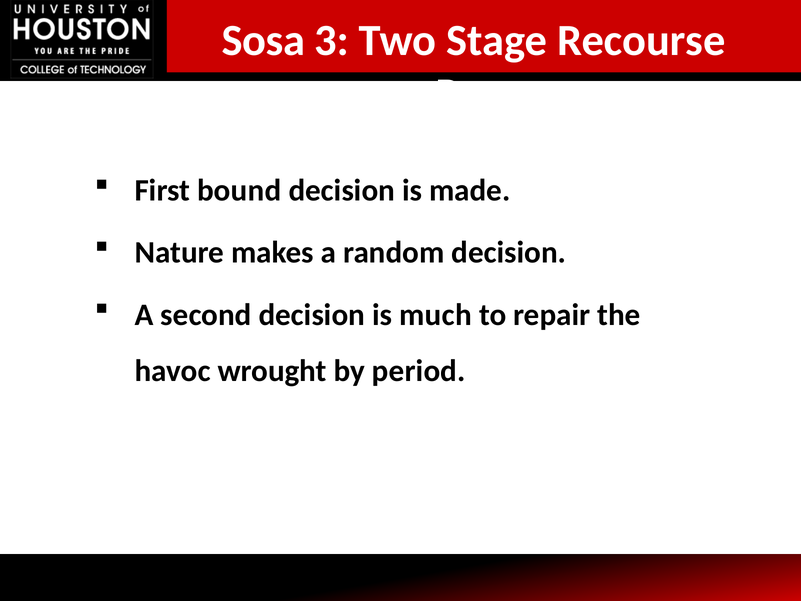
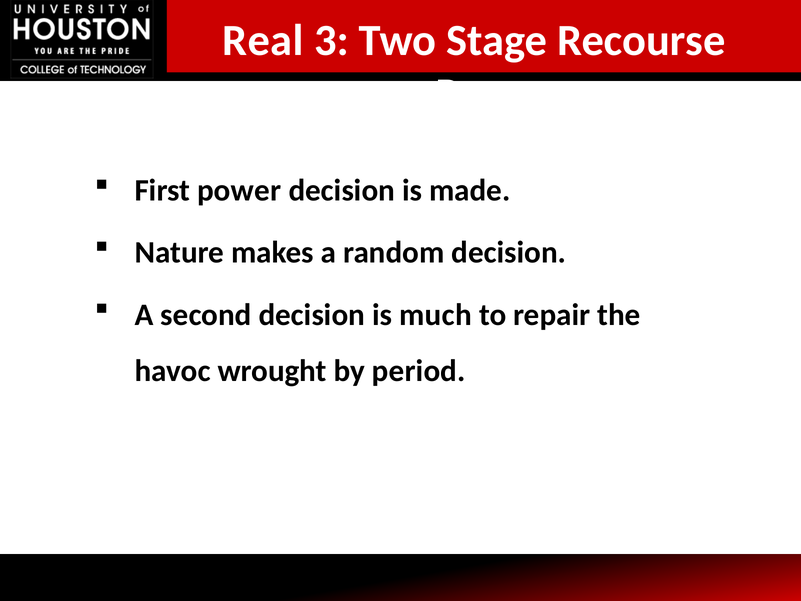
Sosa: Sosa -> Real (263, 40)
bound: bound -> power (239, 190)
